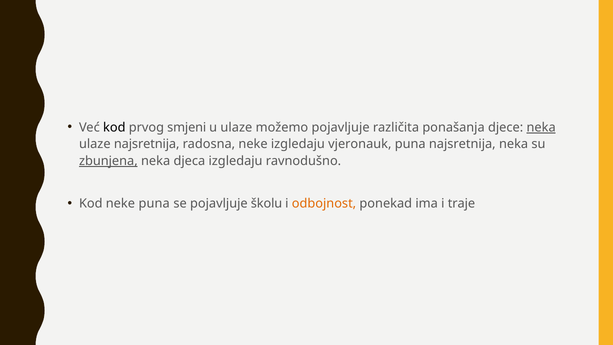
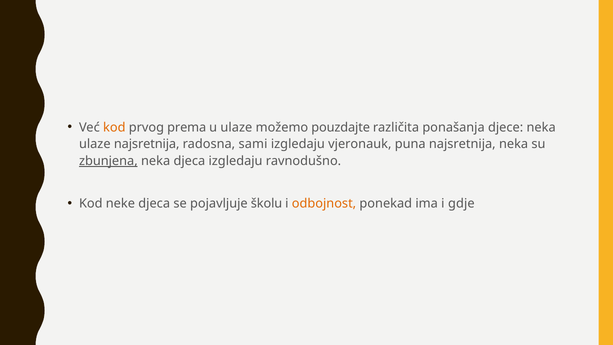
kod colour: black -> orange (114, 127)
smjeni: smjeni -> prema (187, 127)
možemo pojavljuje: pojavljuje -> pouzdajte (341, 127)
neka underline: present -> none (541, 127)
radosna neke: neke -> sami (253, 144)
neke puna: puna -> djeca (154, 204)
traje: traje -> gdje (461, 204)
